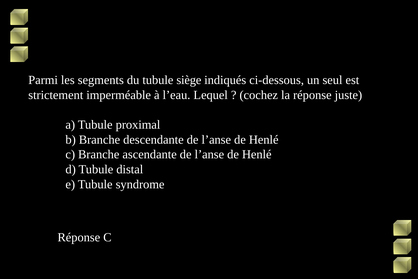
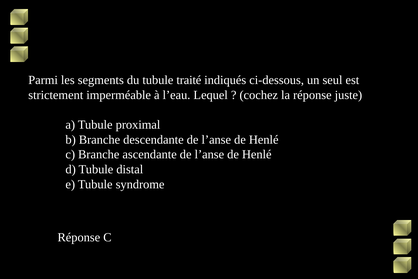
siège: siège -> traité (189, 80)
